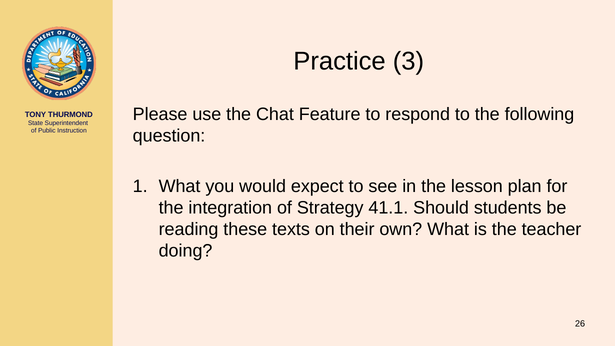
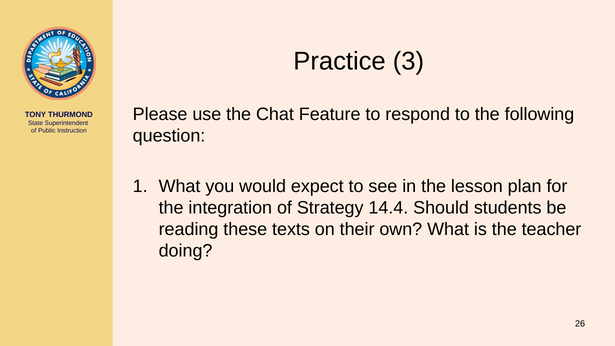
41.1: 41.1 -> 14.4 (388, 208)
